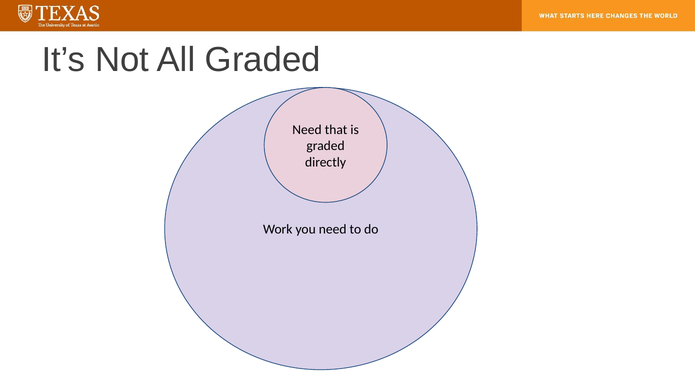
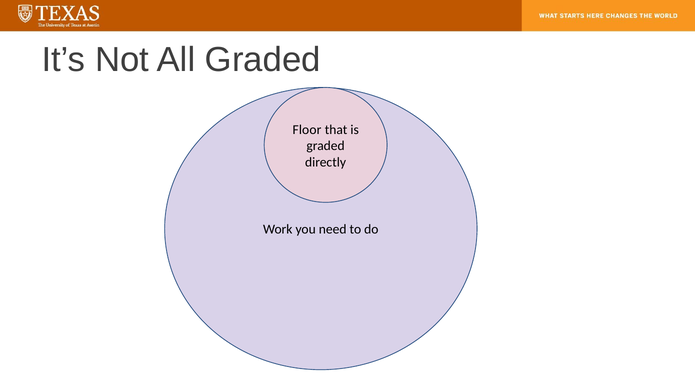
Need: Need -> Floor (307, 130)
